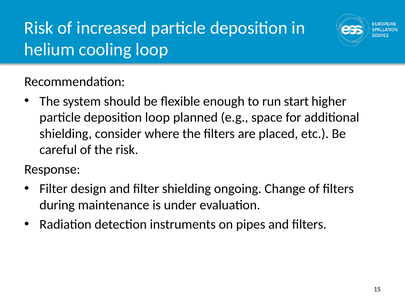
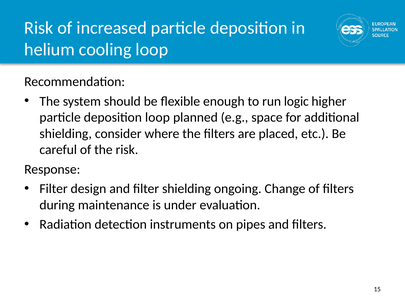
start: start -> logic (296, 102)
